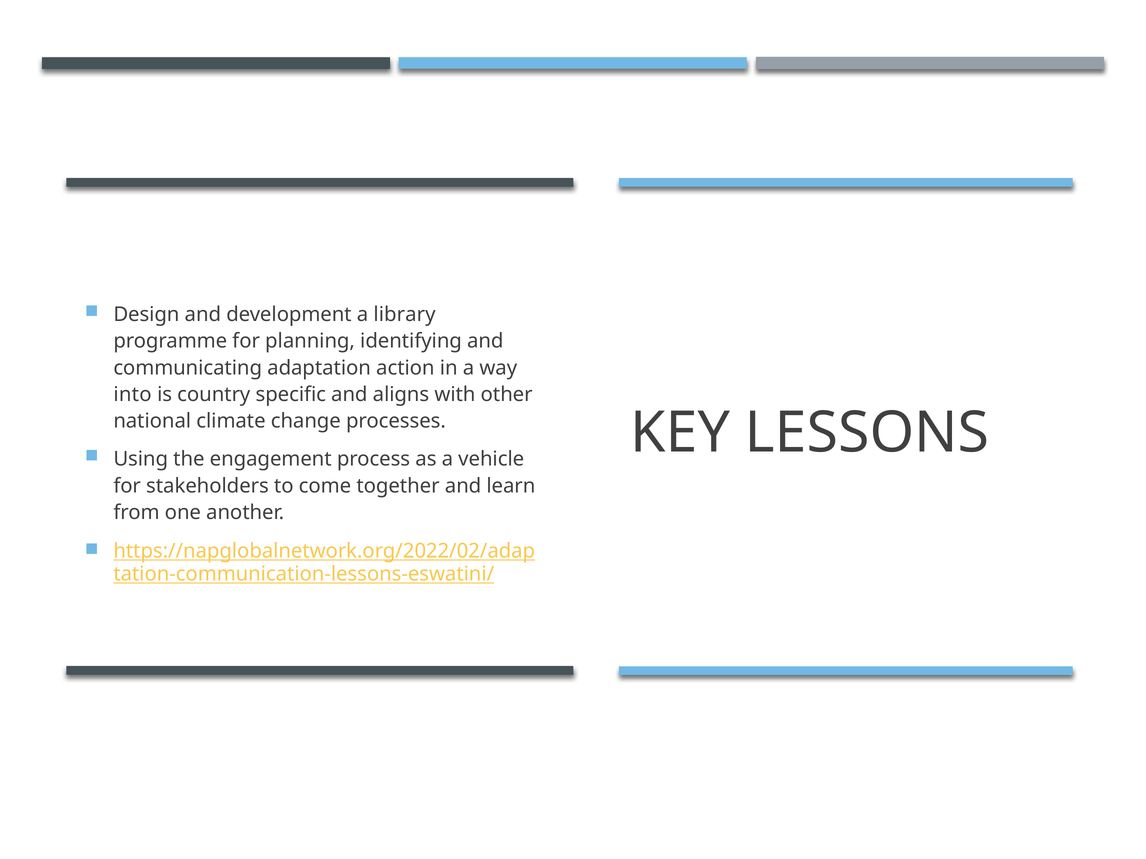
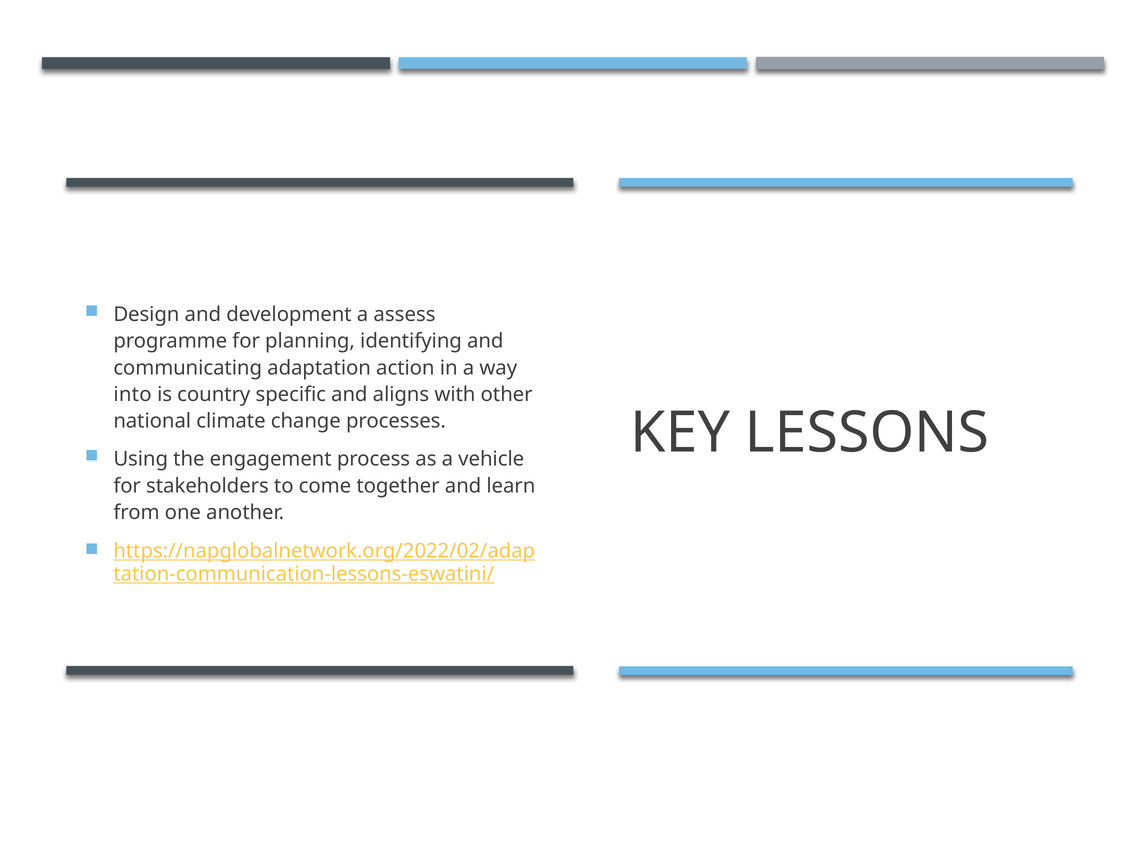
library: library -> assess (405, 315)
